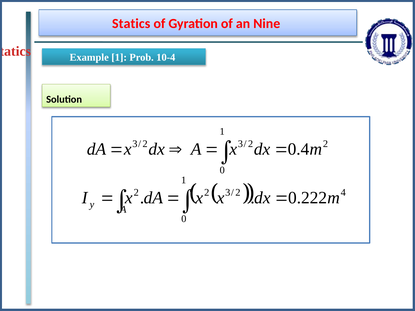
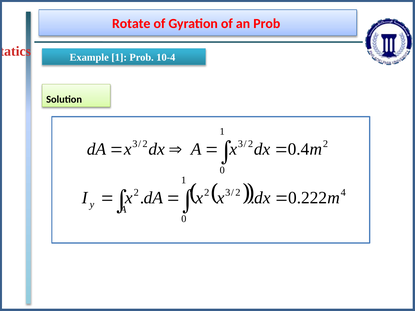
Statics: Statics -> Rotate (131, 24)
an Nine: Nine -> Prob (267, 24)
